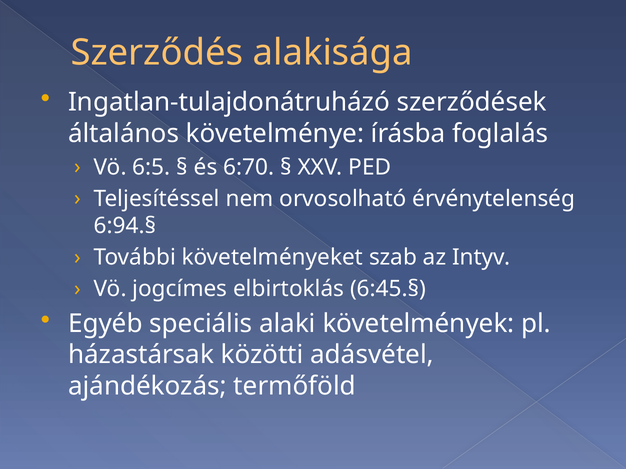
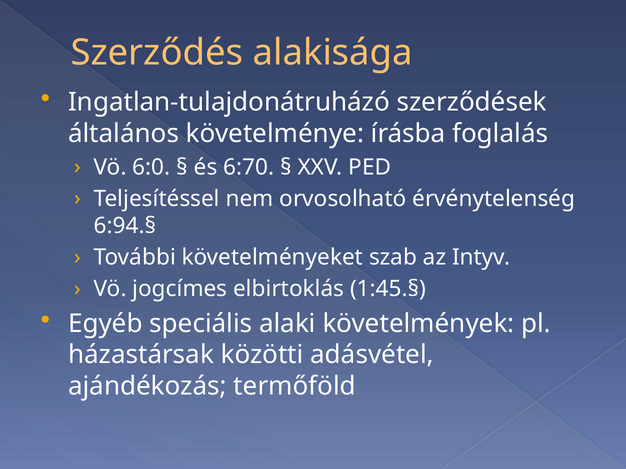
6:5: 6:5 -> 6:0 (151, 167)
6:45.§: 6:45.§ -> 1:45.§ (388, 289)
